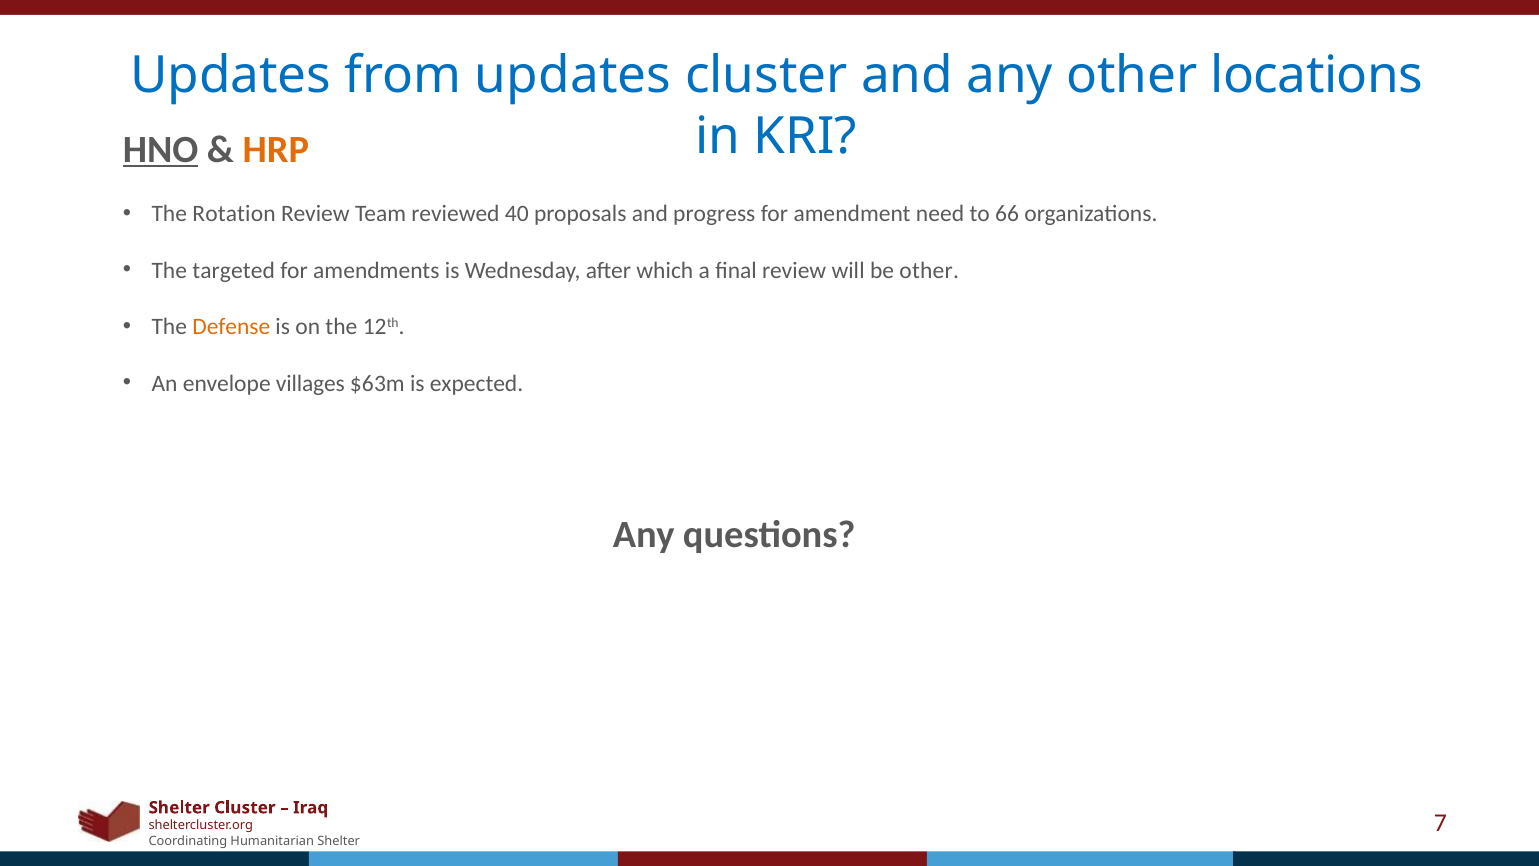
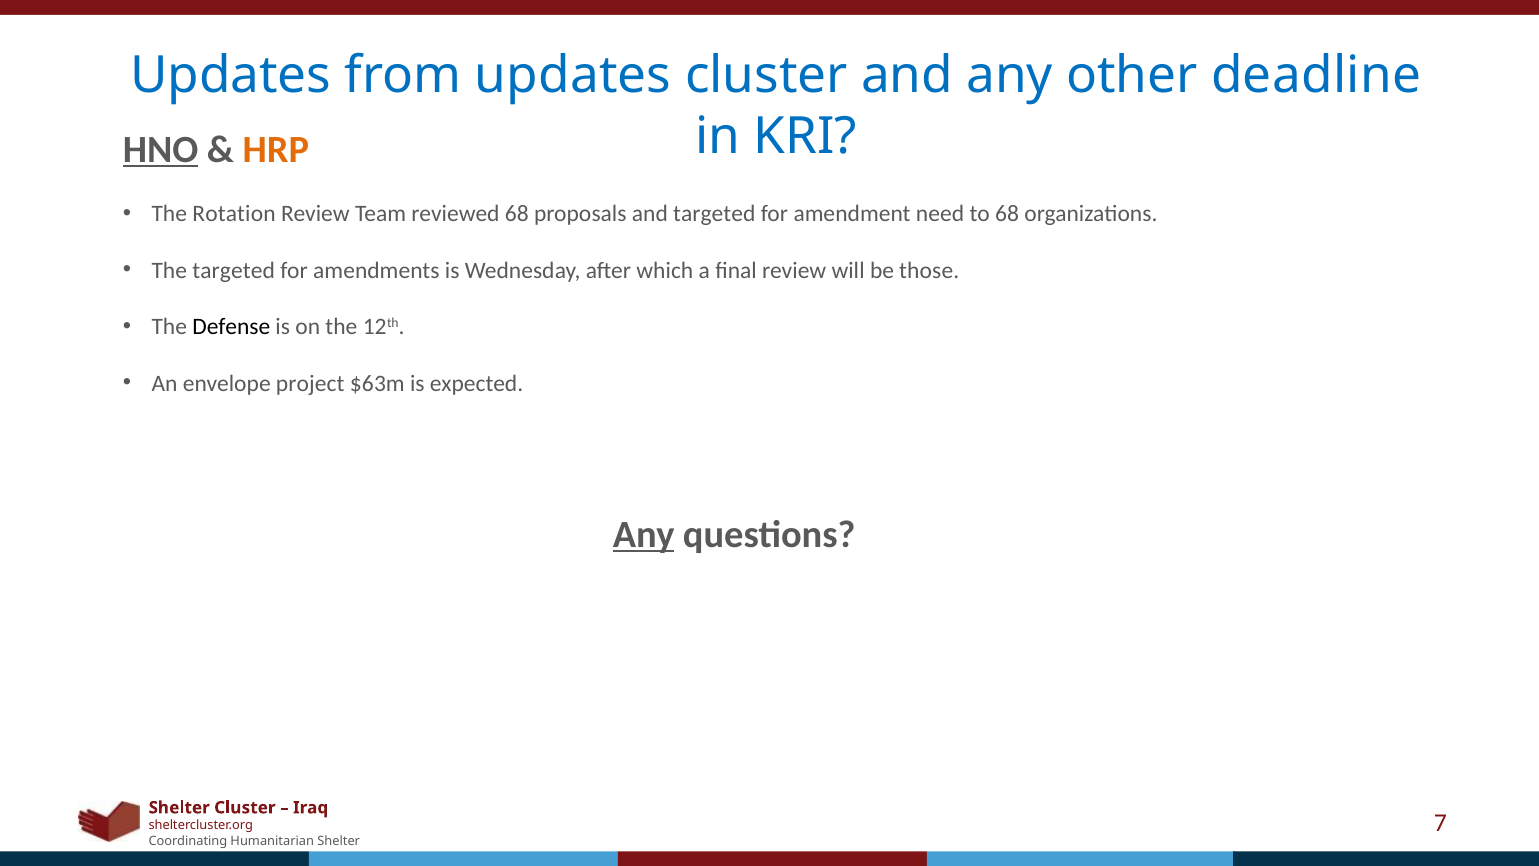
locations: locations -> deadline (1316, 75)
reviewed 40: 40 -> 68 (517, 214)
and progress: progress -> targeted (714, 214)
to 66: 66 -> 68 (1007, 214)
be other: other -> those (929, 270)
Defense colour: orange -> black (231, 327)
villages: villages -> project (310, 383)
Any underline: none -> present (644, 535)
